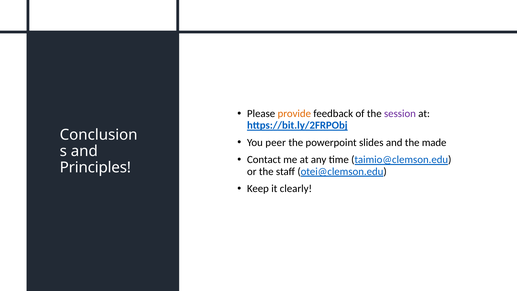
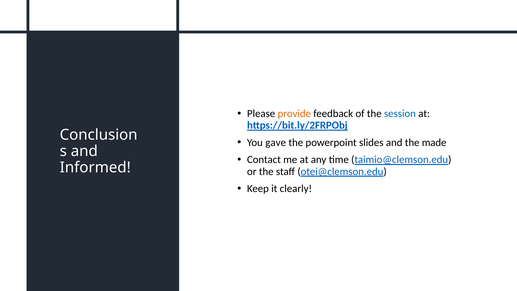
session colour: purple -> blue (400, 114)
peer: peer -> gave (276, 142)
Principles: Principles -> Informed (95, 167)
